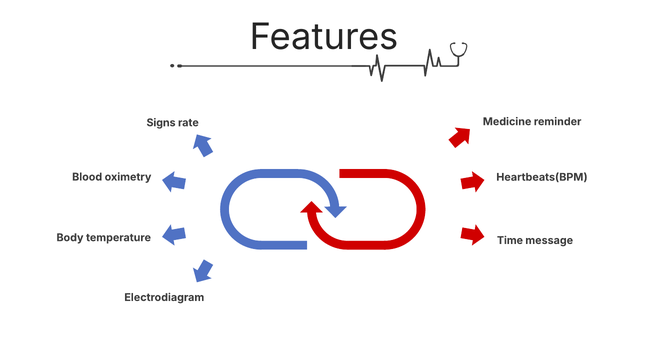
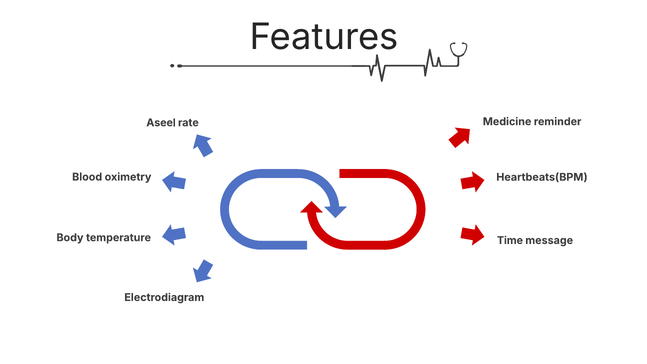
Signs: Signs -> Aseel (161, 123)
